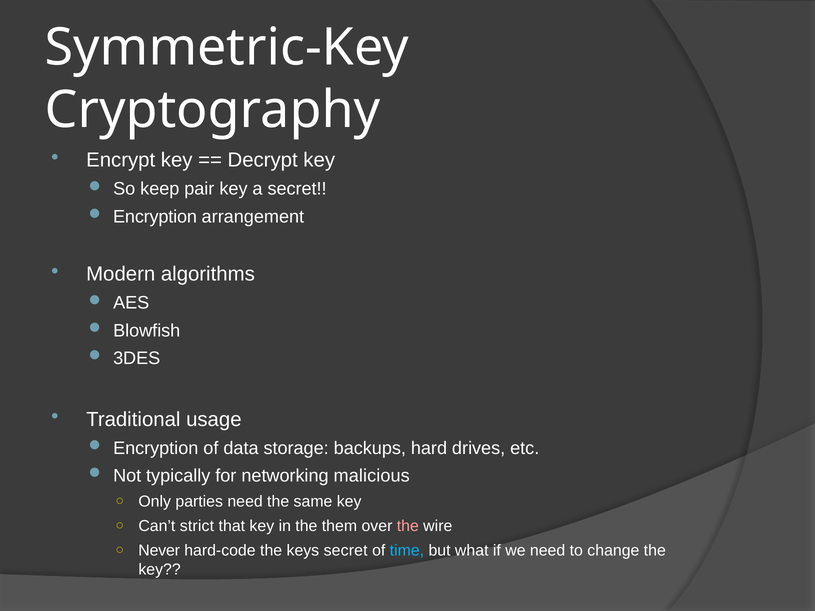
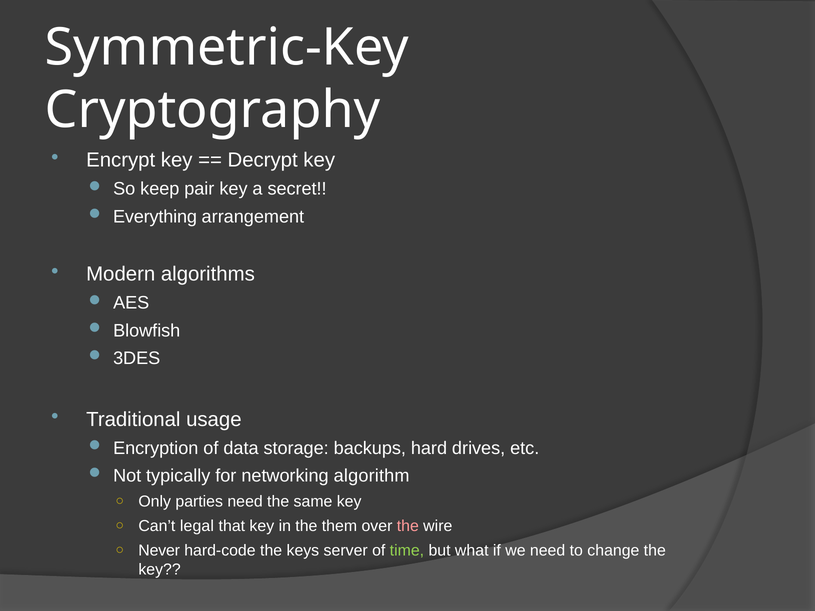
Encryption: Encryption -> Everything (155, 217)
malicious: malicious -> algorithm (372, 476)
strict: strict -> legal (197, 526)
keys secret: secret -> server (346, 551)
time colour: light blue -> light green (407, 551)
